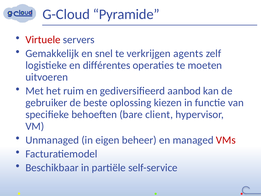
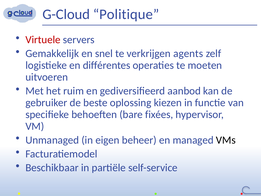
Pyramide: Pyramide -> Politique (126, 14)
client: client -> fixées (159, 114)
VMs colour: red -> black (226, 140)
